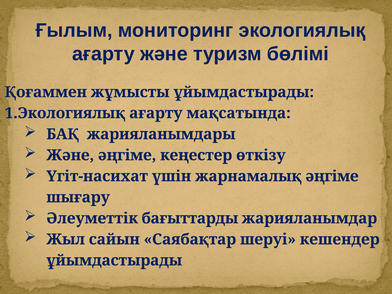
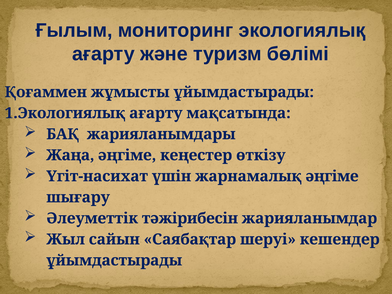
Және: Және -> Жаңа (70, 155)
бағыттарды: бағыттарды -> тәжірибесін (190, 218)
